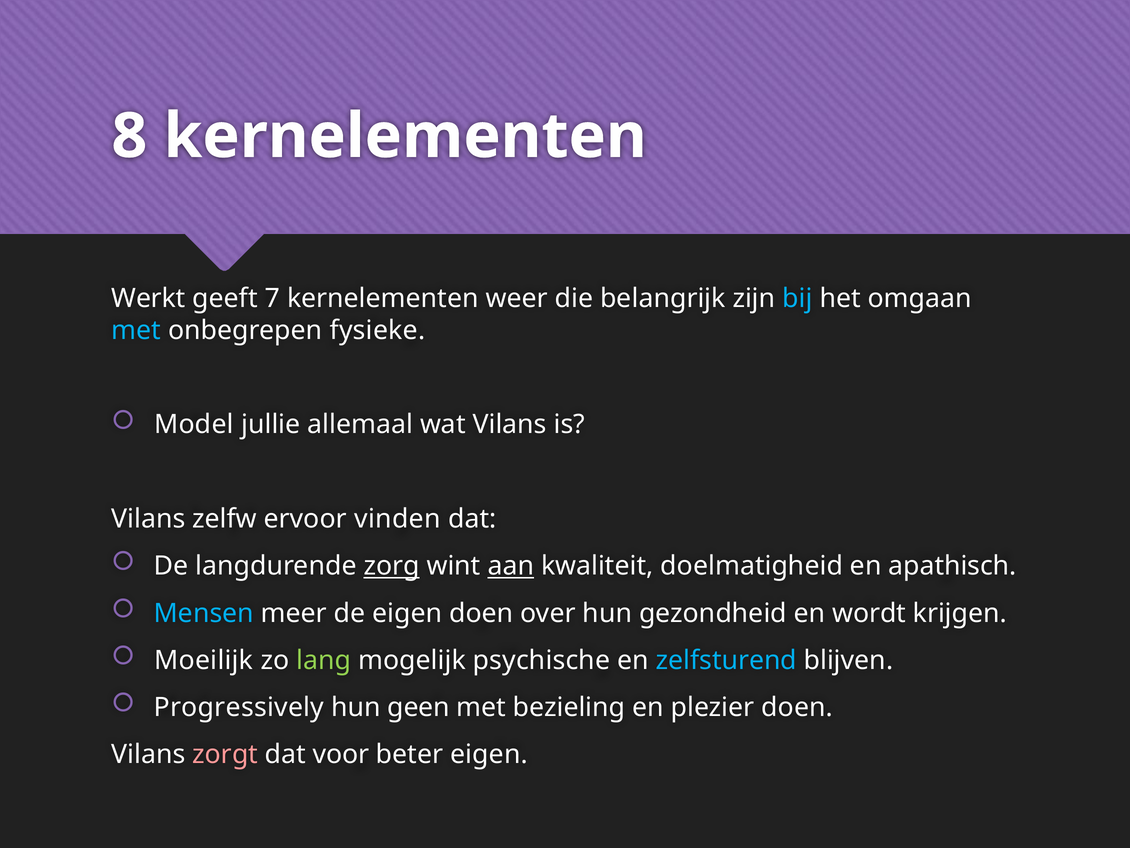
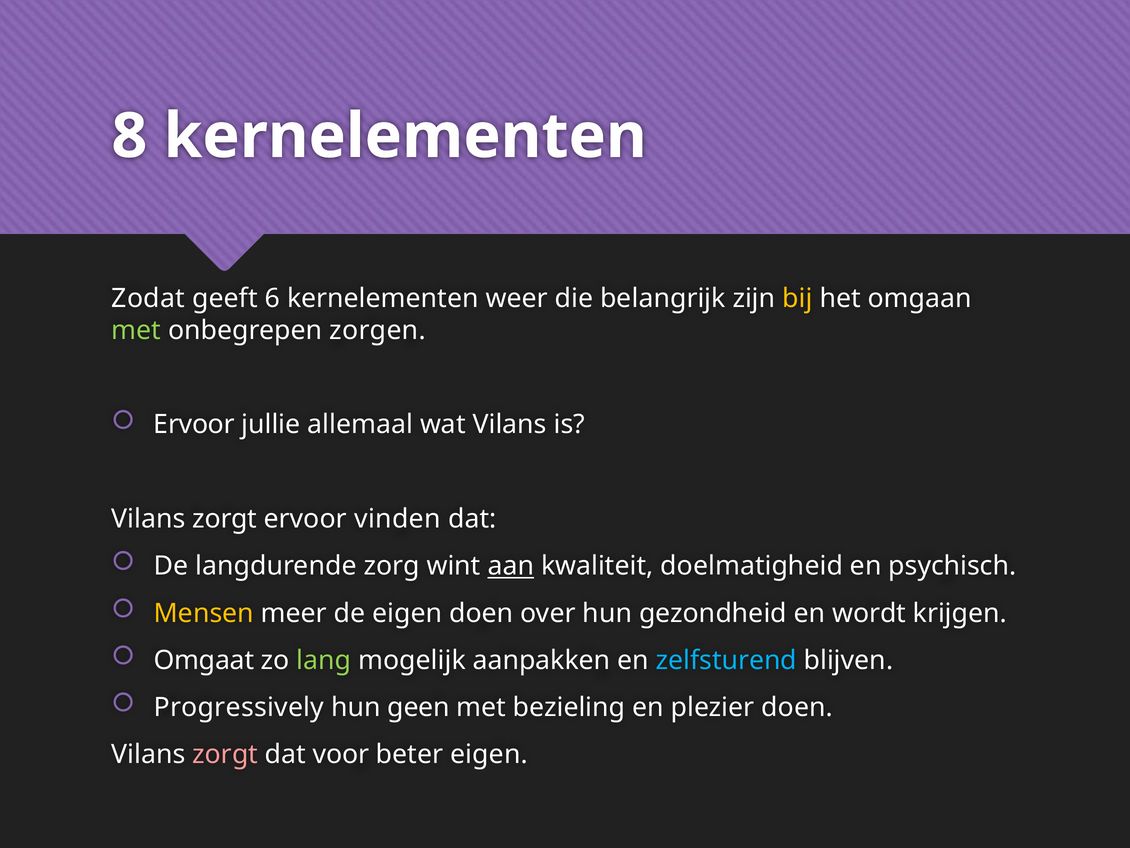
Werkt: Werkt -> Zodat (148, 298)
7: 7 -> 6 (272, 298)
bij colour: light blue -> yellow (797, 298)
met colour: light blue -> light green (136, 330)
fysieke: fysieke -> zorgen (378, 330)
Model: Model -> Ervoor (194, 424)
zelfw: zelfw -> zorgt (225, 519)
zorg underline: present -> none (392, 566)
apathisch: apathisch -> psychisch (952, 566)
Mensen colour: light blue -> yellow (204, 613)
Moeilijk: Moeilijk -> Omgaat (204, 660)
psychische: psychische -> aanpakken (542, 660)
